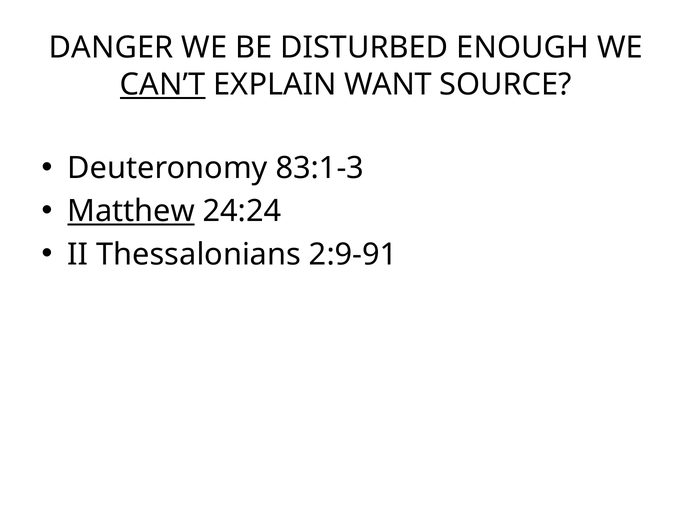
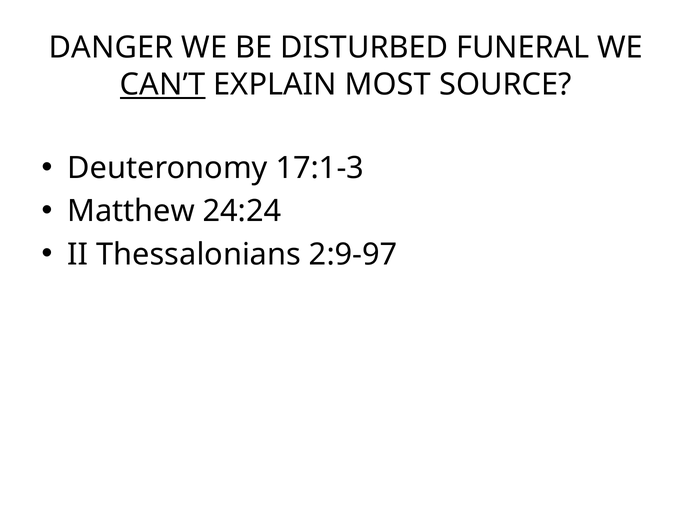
ENOUGH: ENOUGH -> FUNERAL (523, 48)
WANT: WANT -> MOST (388, 85)
83:1-3: 83:1-3 -> 17:1-3 (320, 168)
Matthew underline: present -> none (131, 211)
2:9-91: 2:9-91 -> 2:9-97 (353, 254)
